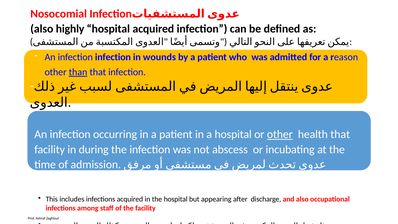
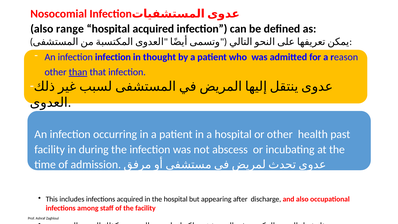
highly: highly -> range (70, 29)
wounds: wounds -> thought (159, 57)
other underline: present -> none (280, 134)
health that: that -> past (340, 134)
